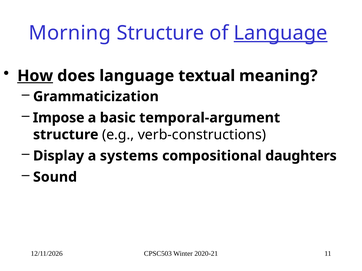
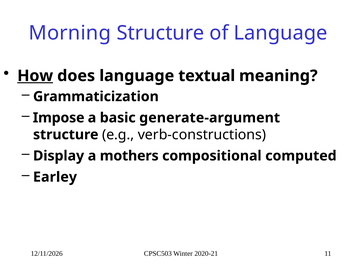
Language underline: present -> none (281, 33)
temporal-argument: temporal-argument -> generate-argument (210, 118)
systems: systems -> mothers (129, 156)
daughters: daughters -> computed (301, 156)
Sound: Sound -> Earley (55, 177)
